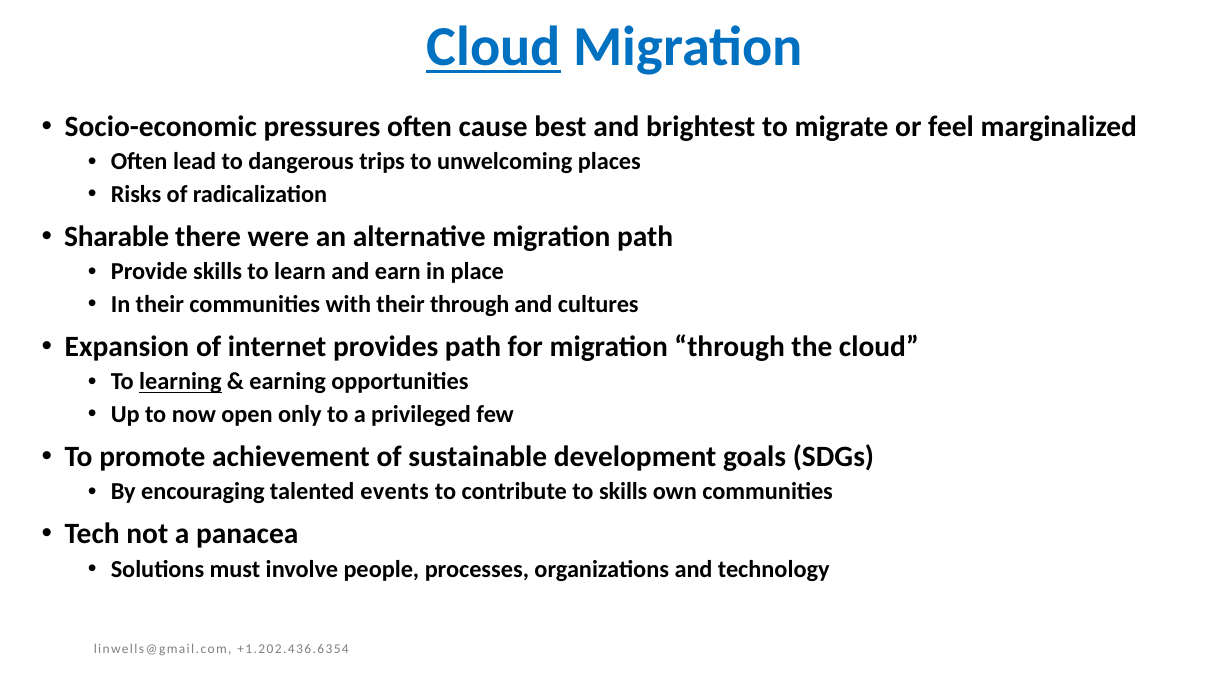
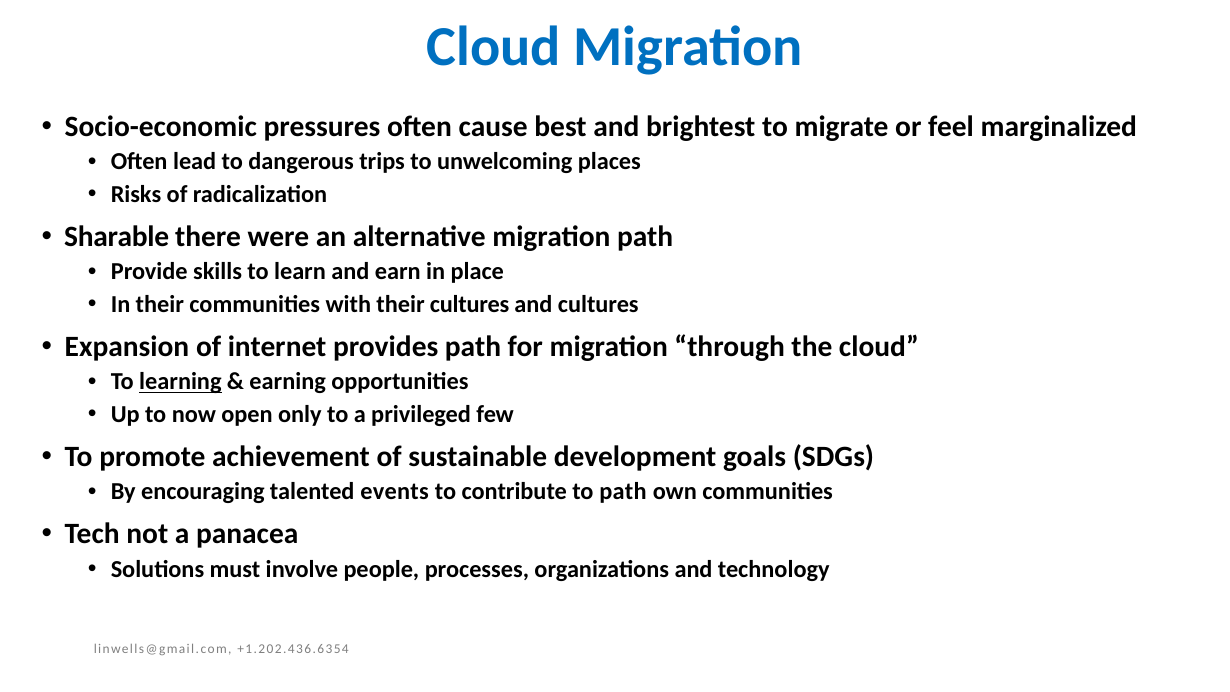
Cloud underline: present -> none (494, 47)
their through: through -> cultures (470, 304)
to skills: skills -> path (623, 492)
